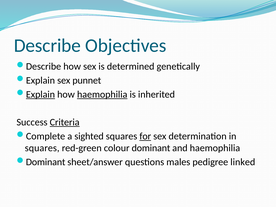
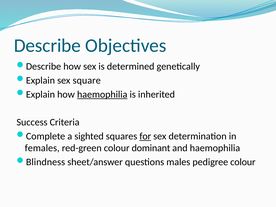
punnet: punnet -> square (87, 80)
Explain underline: present -> none (40, 94)
Criteria underline: present -> none (65, 122)
squares: squares -> females (42, 148)
Dominant: Dominant -> Blindness (46, 162)
pedigree linked: linked -> colour (243, 162)
